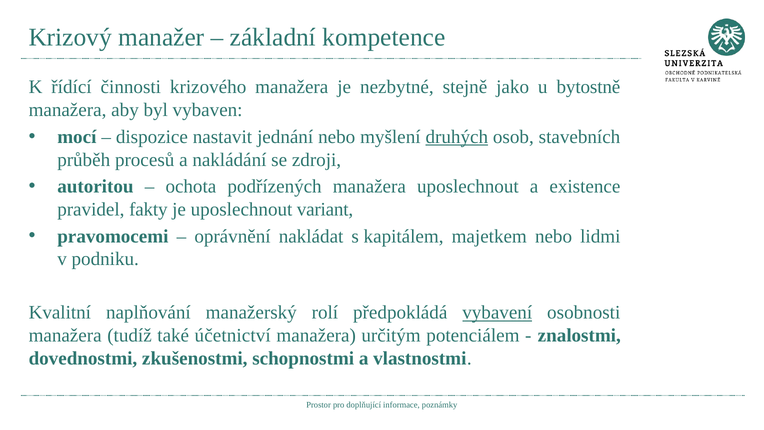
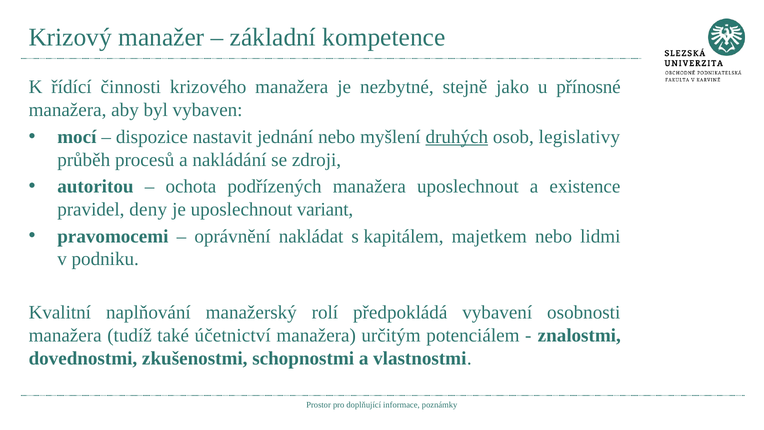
bytostně: bytostně -> přínosné (588, 87)
stavebních: stavebních -> legislativy (579, 137)
fakty: fakty -> deny (148, 209)
vybavení underline: present -> none (497, 312)
